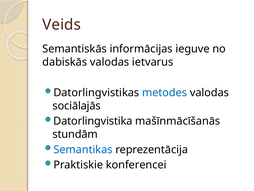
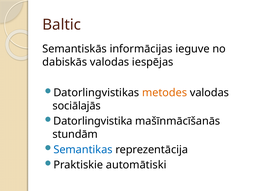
Veids: Veids -> Baltic (62, 25)
ietvarus: ietvarus -> iespējas (153, 62)
metodes colour: blue -> orange (165, 92)
konferencei: konferencei -> automātiski (136, 164)
